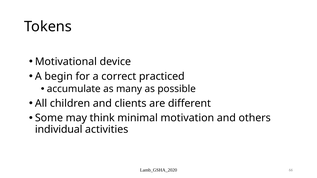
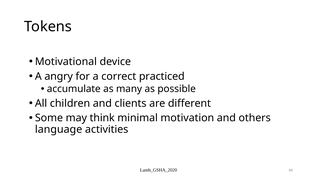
begin: begin -> angry (59, 76)
individual: individual -> language (59, 130)
